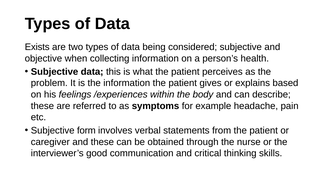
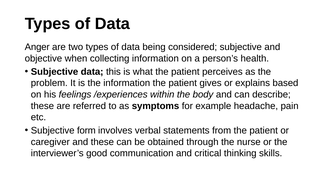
Exists: Exists -> Anger (37, 47)
